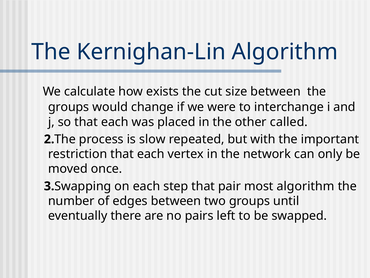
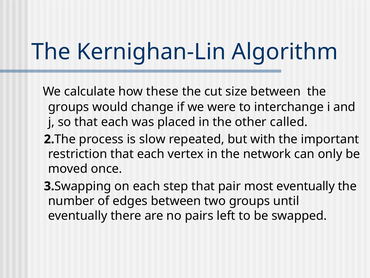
exists: exists -> these (162, 91)
most algorithm: algorithm -> eventually (306, 186)
